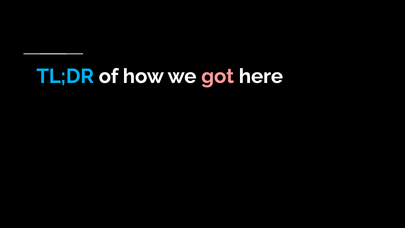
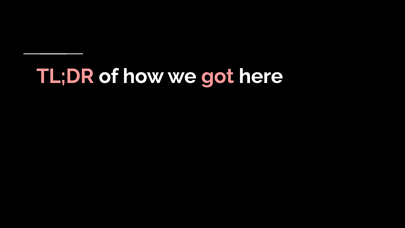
TL;DR colour: light blue -> pink (65, 76)
